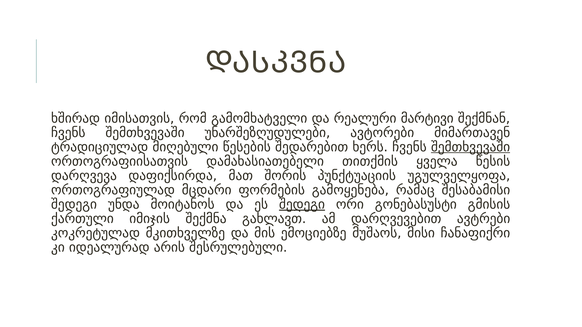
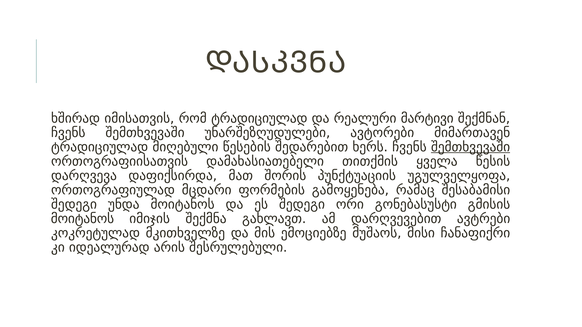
რომ გამომხატველი: გამომხატველი -> ტრადიციულად (259, 118)
შედეგი underline: present -> none (302, 205)
ქართული: ქართული -> მოიტანოს (82, 219)
